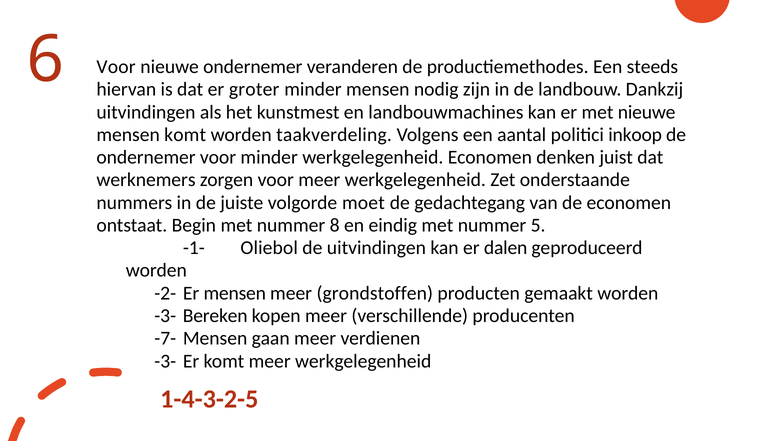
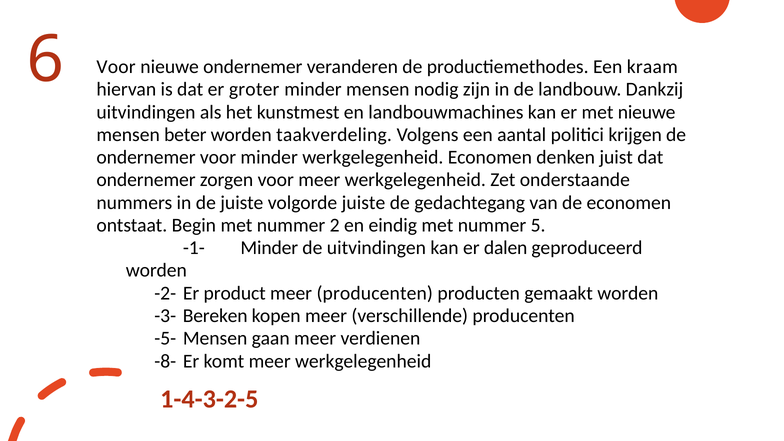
steeds: steeds -> kraam (652, 67)
mensen komt: komt -> beter (185, 135)
inkoop: inkoop -> krijgen (635, 135)
werknemers: werknemers -> ondernemer (146, 180)
volgorde moet: moet -> juiste (364, 203)
8: 8 -> 2 (335, 225)
-1- Oliebol: Oliebol -> Minder (269, 248)
Er mensen: mensen -> product (235, 293)
meer grondstoffen: grondstoffen -> producenten (375, 293)
-7-: -7- -> -5- (165, 338)
-3-: -3- -> -8- (165, 361)
